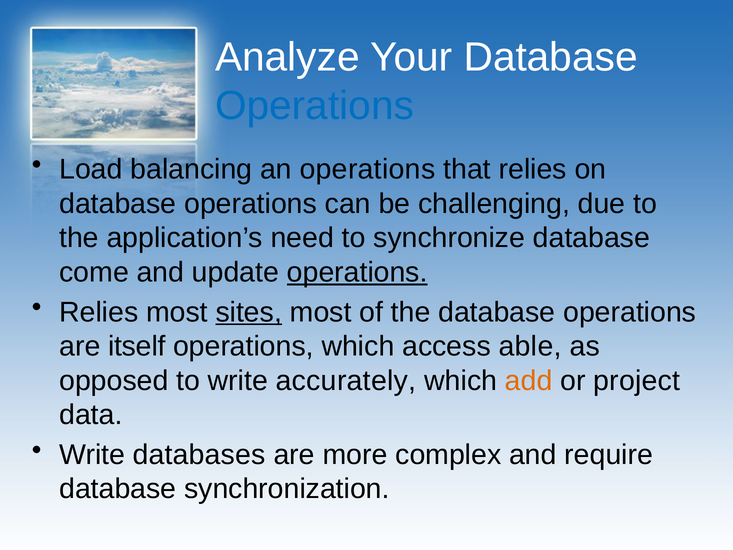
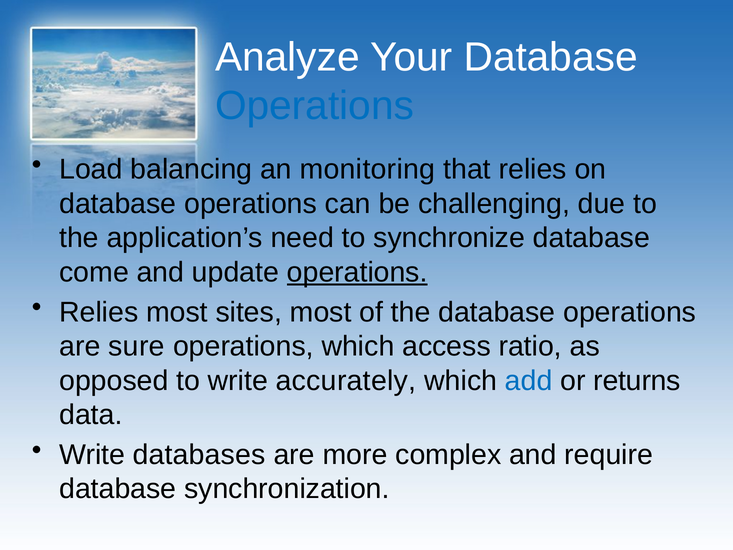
an operations: operations -> monitoring (367, 169)
sites underline: present -> none (249, 312)
itself: itself -> sure (137, 346)
able: able -> ratio (530, 346)
add colour: orange -> blue (529, 380)
project: project -> returns (637, 380)
